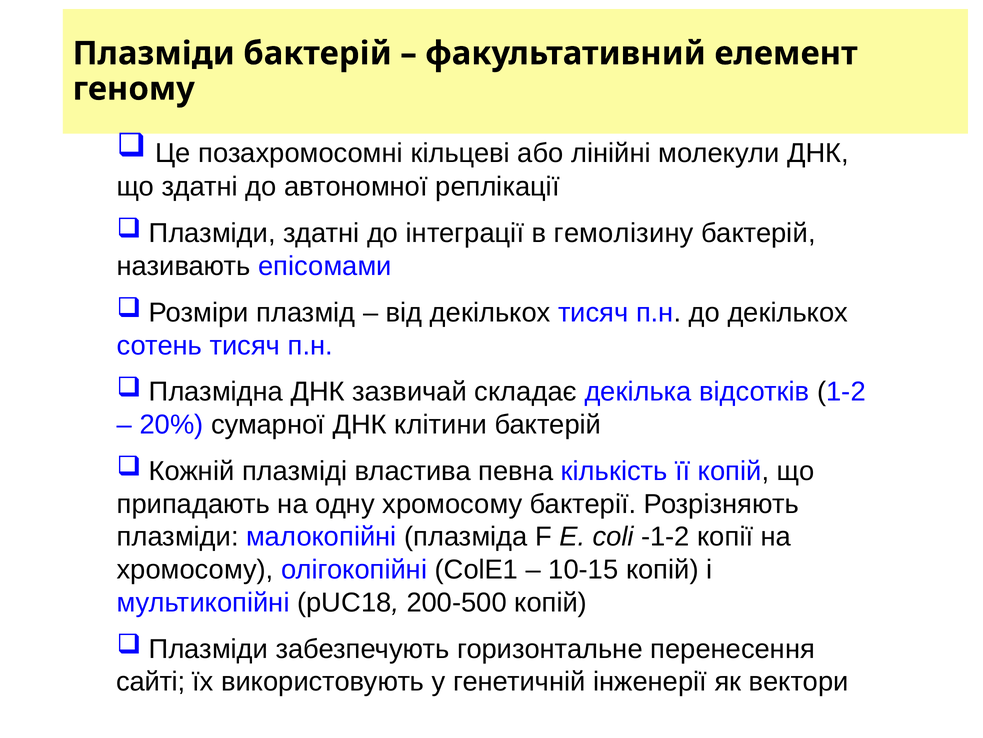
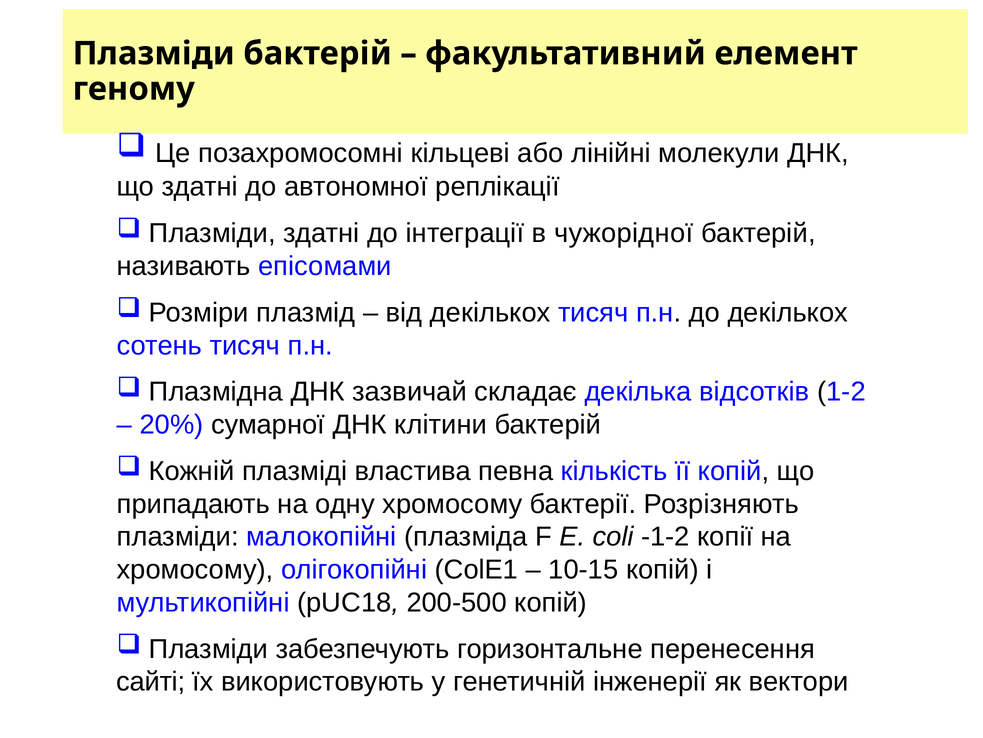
гемолізину: гемолізину -> чужорідної (624, 233)
